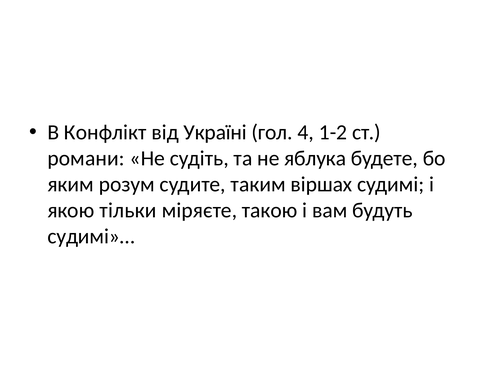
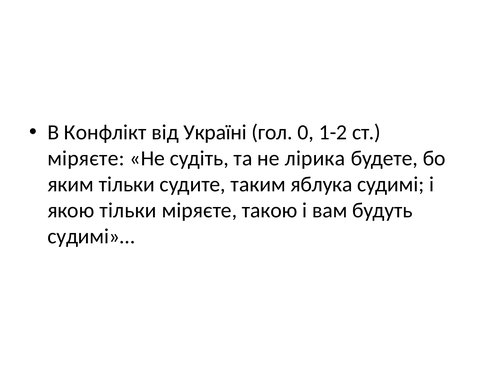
4: 4 -> 0 (306, 132)
романи: романи -> міряєте (86, 158)
яблука: яблука -> лірика (315, 158)
яким розум: розум -> тільки (127, 184)
віршах: віршах -> яблука (322, 184)
